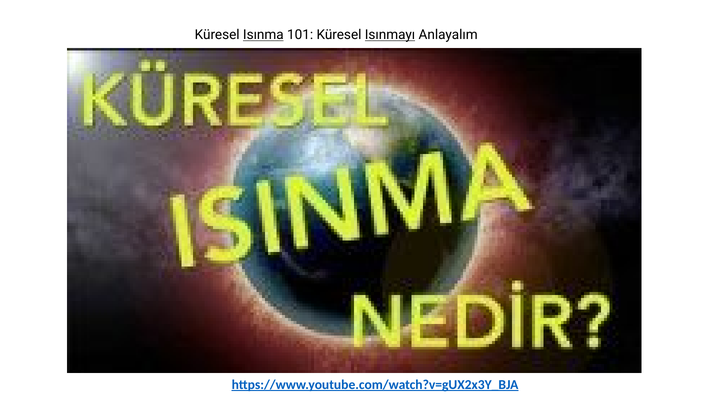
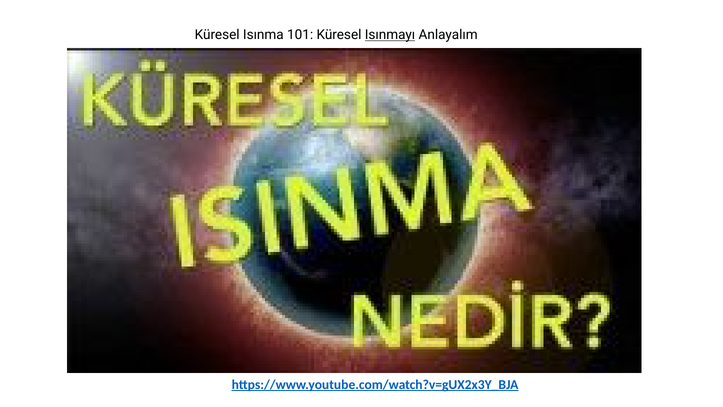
Isınma underline: present -> none (263, 35)
